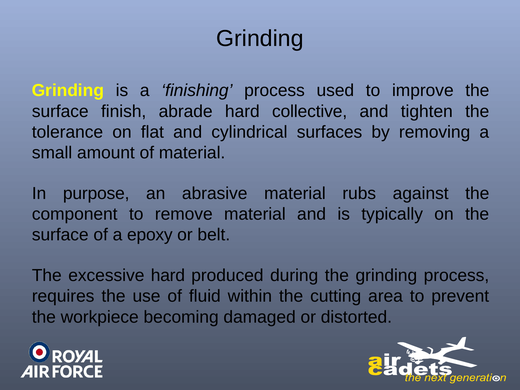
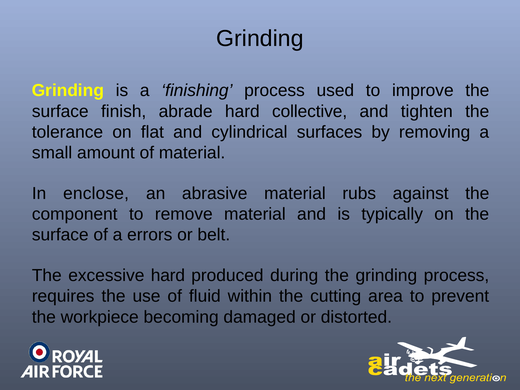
purpose: purpose -> enclose (96, 193)
epoxy: epoxy -> errors (150, 235)
